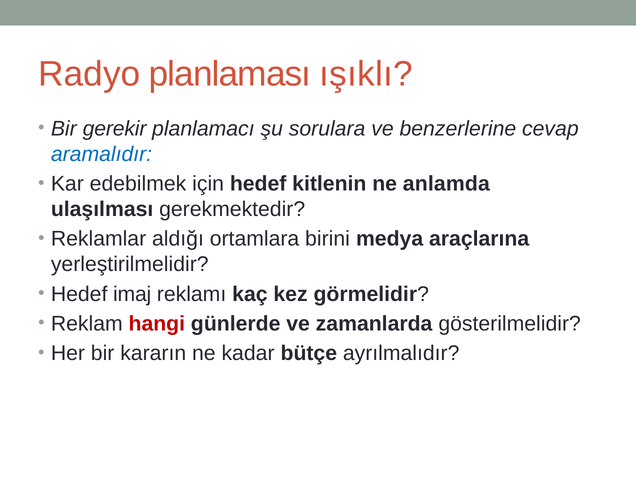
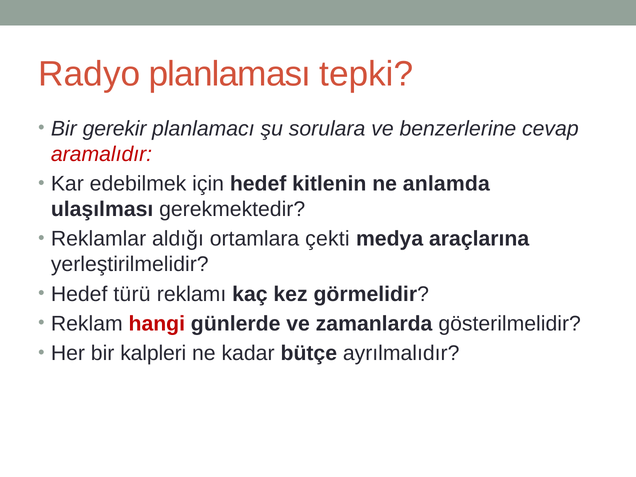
ışıklı: ışıklı -> tepki (366, 74)
aramalıdır colour: blue -> red (101, 154)
birini: birini -> çekti (327, 239)
imaj: imaj -> türü (132, 294)
kararın: kararın -> kalpleri (153, 353)
